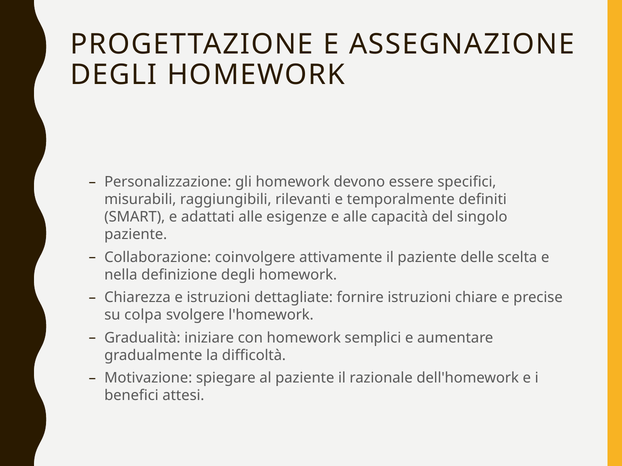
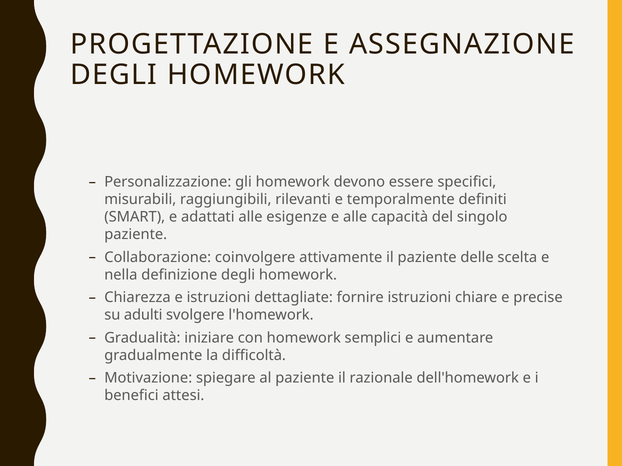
colpa: colpa -> adulti (143, 315)
